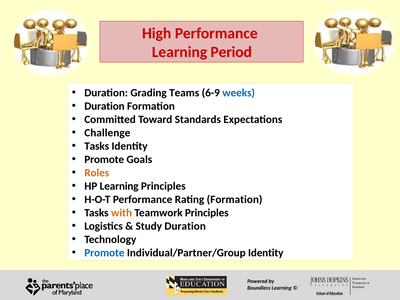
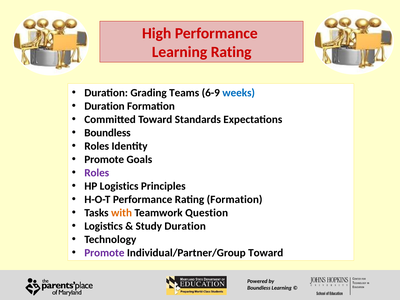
Learning Period: Period -> Rating (231, 52)
Challenge: Challenge -> Boundless (107, 133)
Tasks: Tasks -> Roles (97, 146)
Roles colour: orange -> purple (97, 173)
HP Learning: Learning -> Logistics (119, 186)
Teamwork Principles: Principles -> Question (207, 213)
Promote colour: blue -> purple (104, 253)
Individual/Partner/Group Identity: Identity -> Toward (266, 253)
